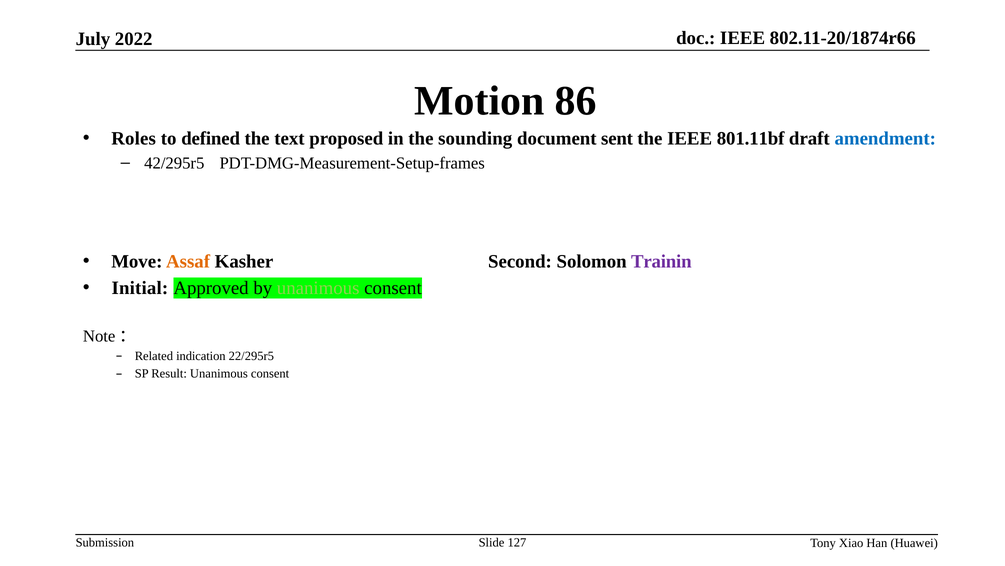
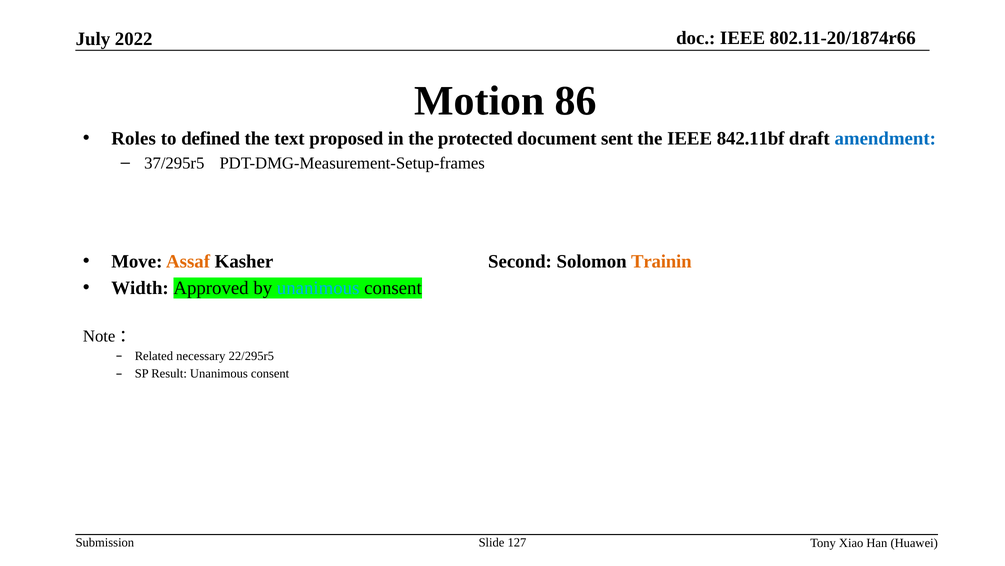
sounding: sounding -> protected (475, 138)
801.11bf: 801.11bf -> 842.11bf (751, 138)
42/295r5: 42/295r5 -> 37/295r5 (174, 163)
Trainin colour: purple -> orange (661, 261)
Initial: Initial -> Width (140, 288)
unanimous colour: light green -> light blue (318, 288)
indication: indication -> necessary (201, 356)
